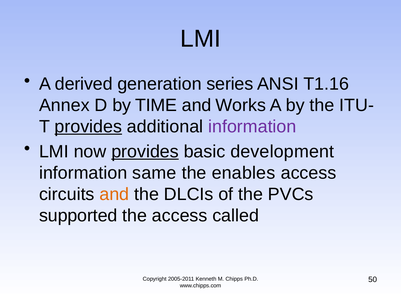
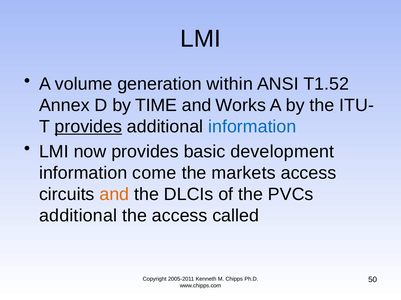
derived: derived -> volume (84, 84)
series: series -> within (230, 84)
T1.16: T1.16 -> T1.52 (326, 84)
information colour: purple -> blue (252, 127)
provides underline: present -> none (145, 152)
same: same -> come (154, 173)
enables: enables -> markets (244, 173)
supported: supported -> additional (78, 216)
